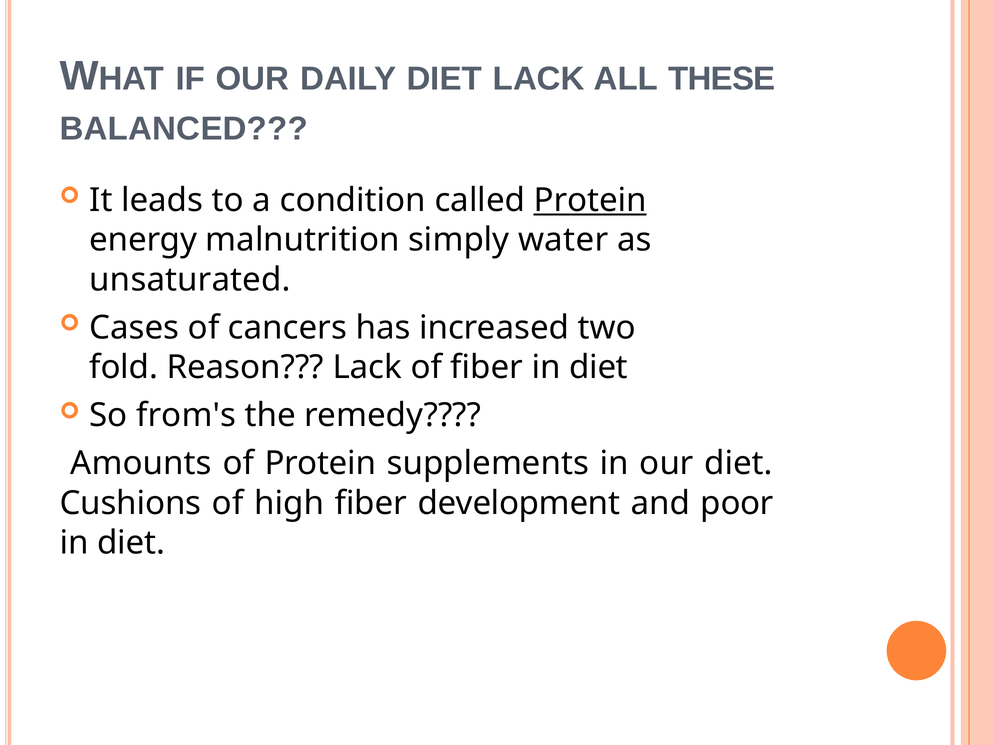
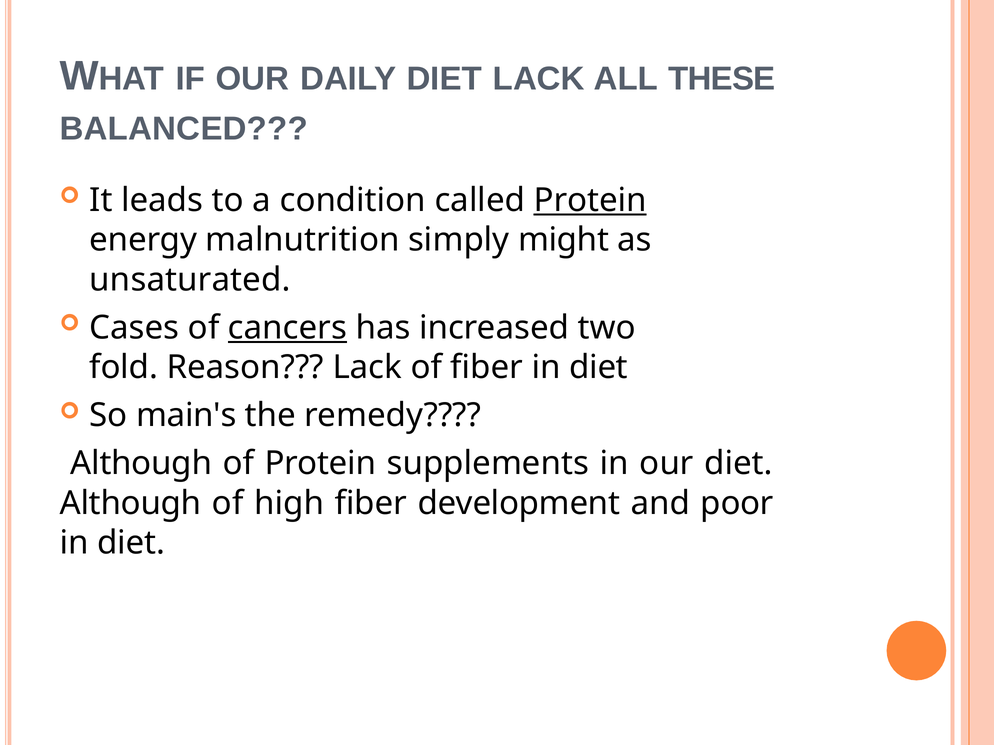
water: water -> might (564, 240)
cancers underline: none -> present (287, 328)
from's: from's -> main's (186, 416)
Amounts: Amounts -> Although (141, 464)
Cushions: Cushions -> Although (130, 504)
